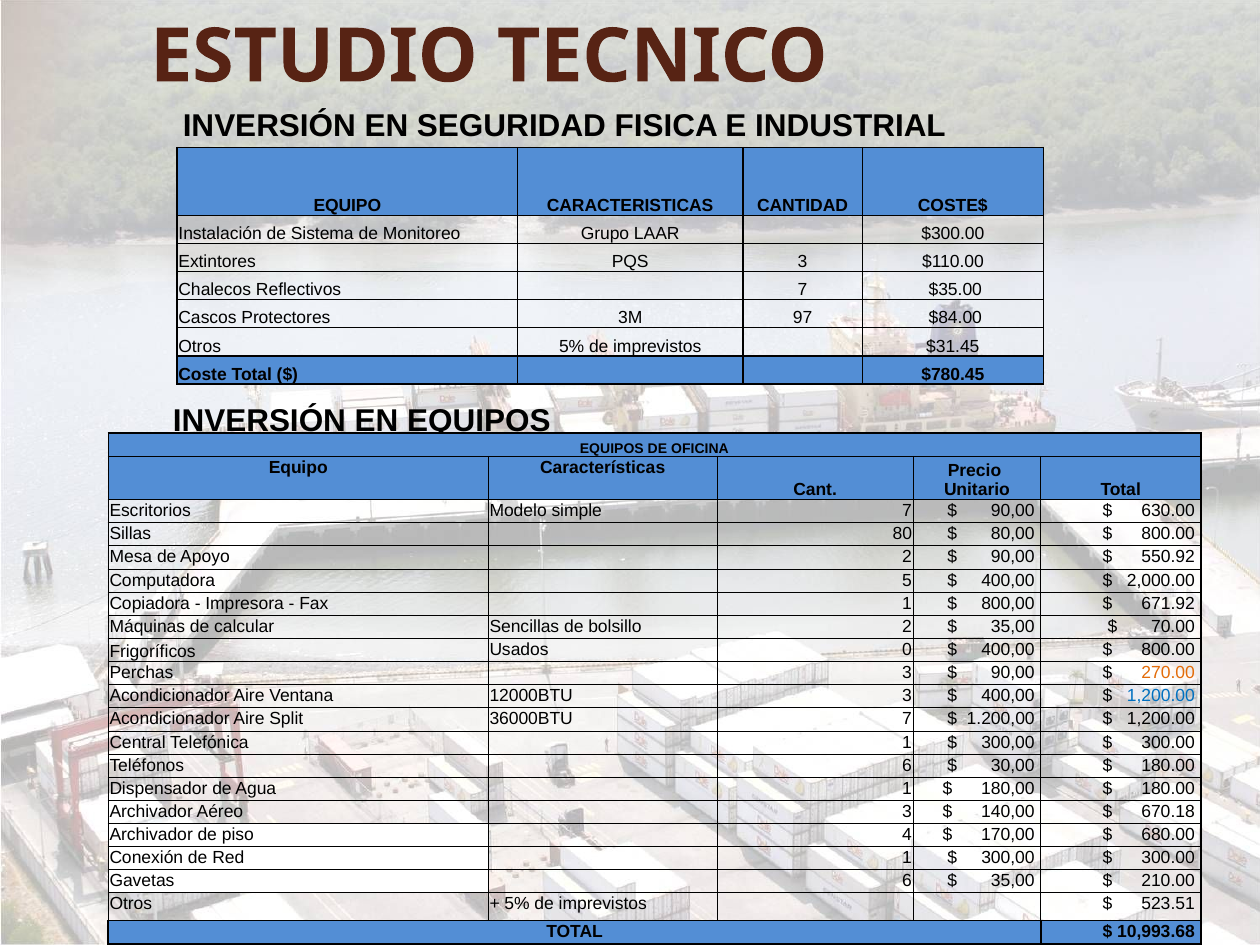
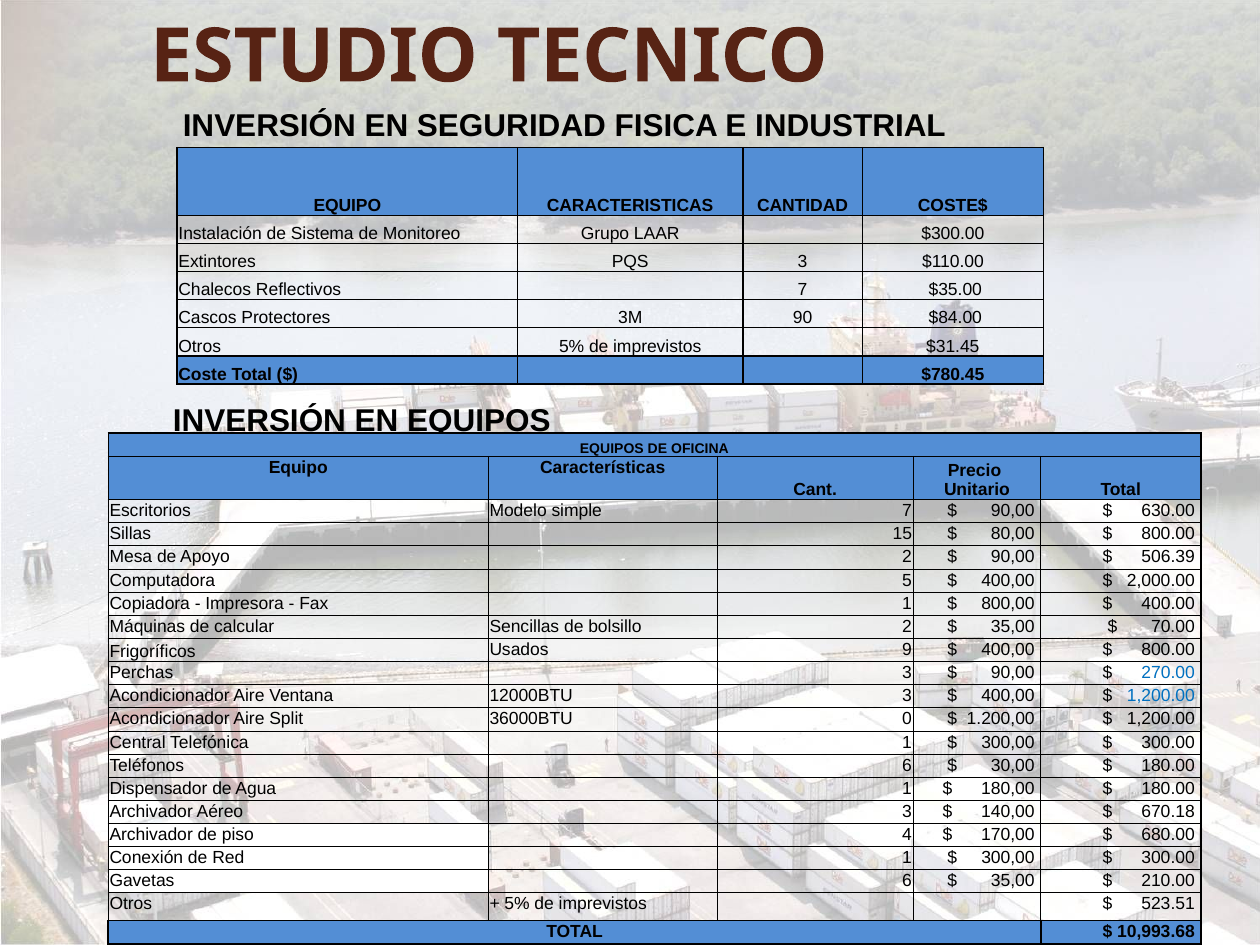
97: 97 -> 90 (803, 318)
80: 80 -> 15 (902, 534)
550.92: 550.92 -> 506.39 (1168, 557)
671.92: 671.92 -> 400.00 (1168, 603)
0: 0 -> 9 (907, 650)
270.00 colour: orange -> blue (1168, 673)
36000BTU 7: 7 -> 0 (907, 719)
